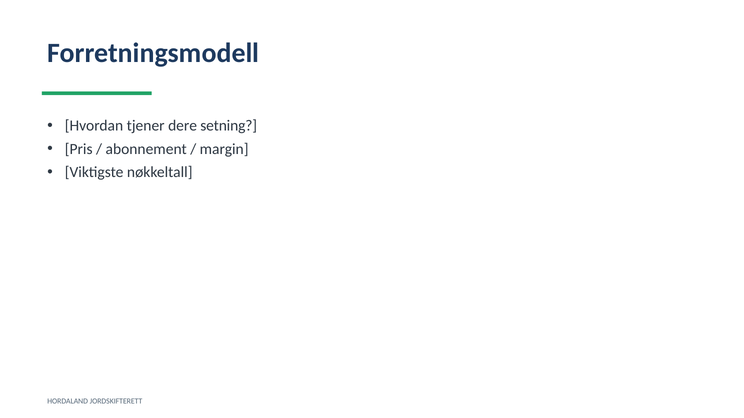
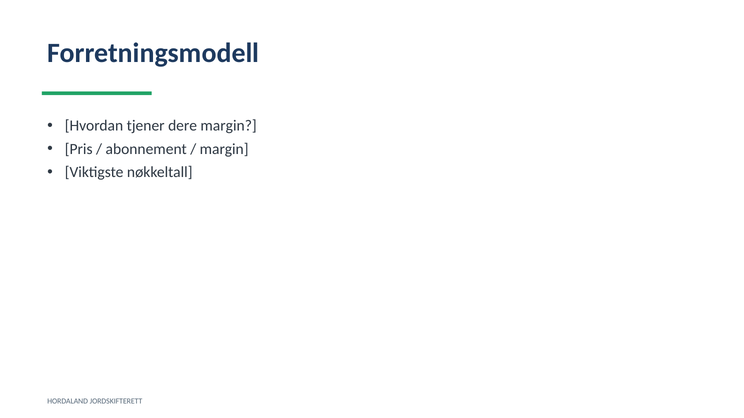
dere setning: setning -> margin (229, 126)
